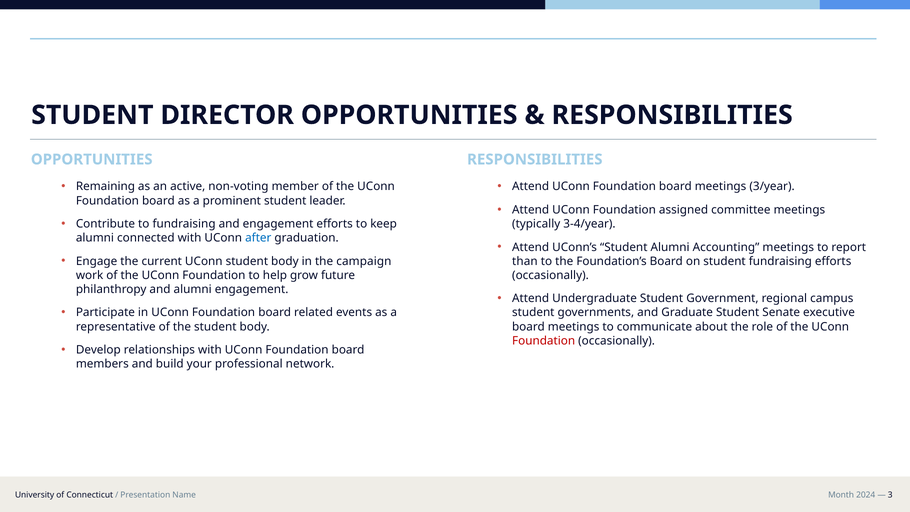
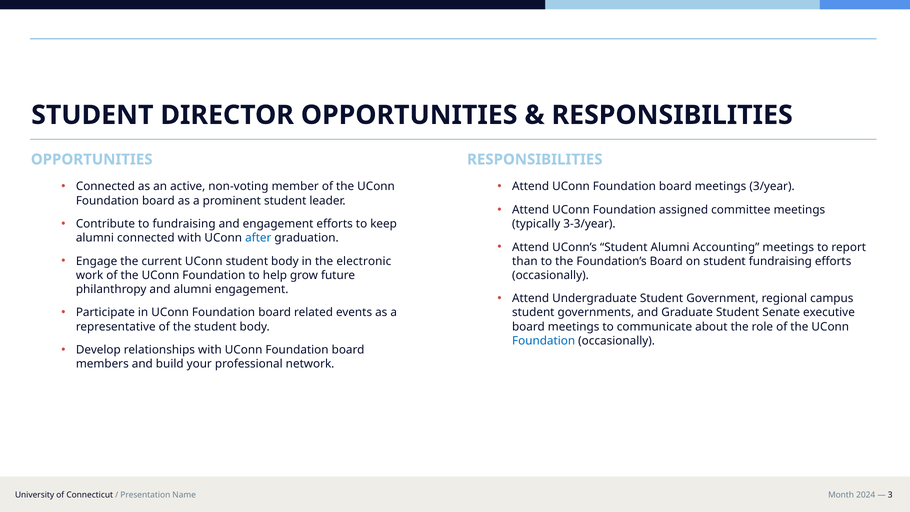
Remaining: Remaining -> Connected (105, 187)
3-4/year: 3-4/year -> 3-3/year (589, 224)
campaign: campaign -> electronic (364, 261)
Foundation colour: red -> blue (544, 341)
